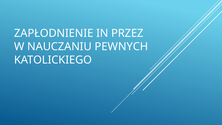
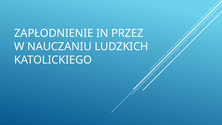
PEWNYCH: PEWNYCH -> LUDZKICH (121, 47)
